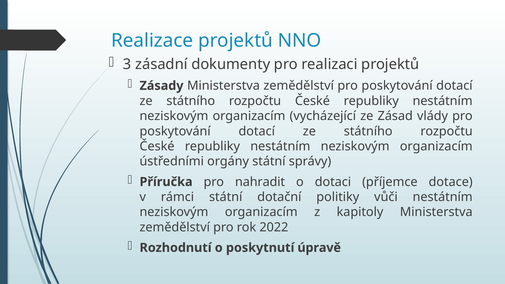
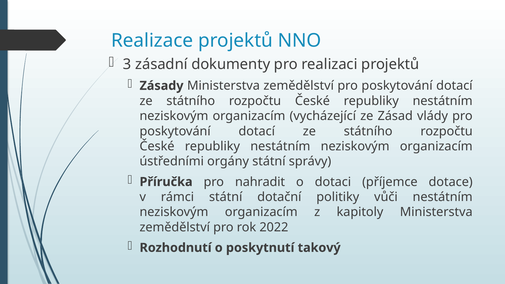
úpravě: úpravě -> takový (319, 248)
